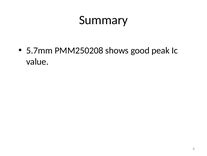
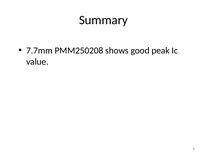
5.7mm: 5.7mm -> 7.7mm (39, 50)
